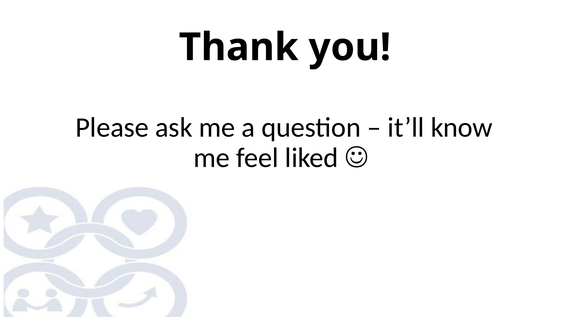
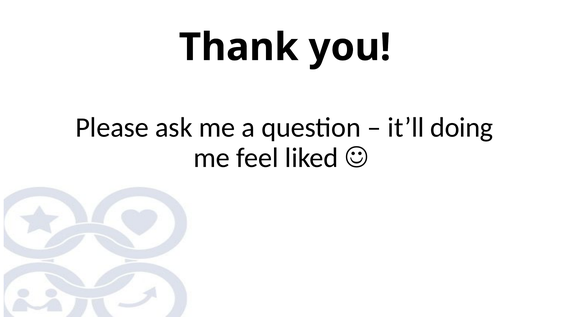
know: know -> doing (462, 127)
